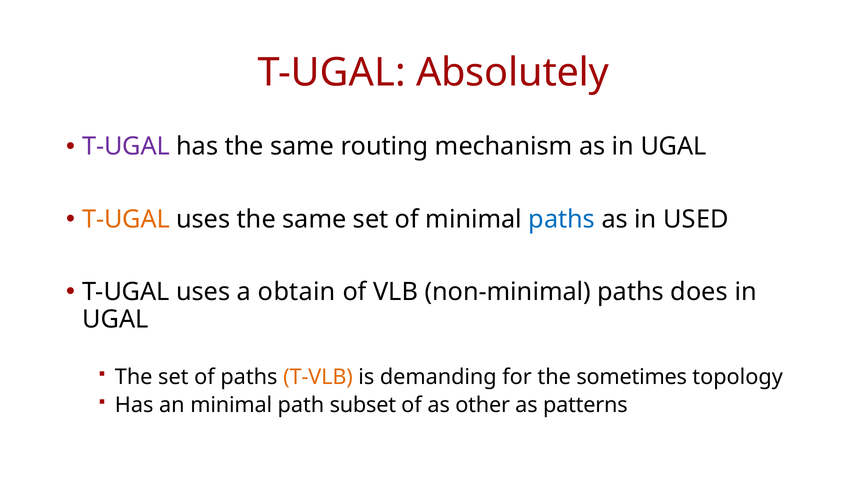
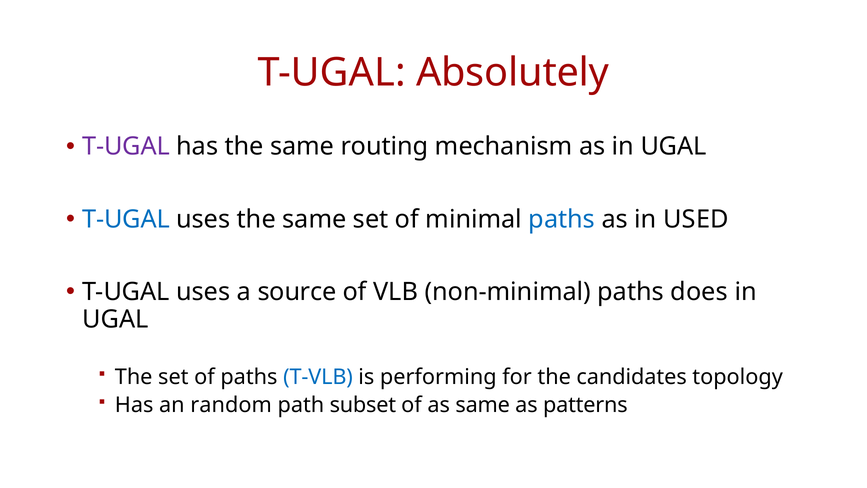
T-UGAL colour: orange -> blue (126, 219)
obtain: obtain -> source (297, 292)
T-VLB colour: orange -> blue (318, 377)
demanding: demanding -> performing (438, 377)
sometimes: sometimes -> candidates (632, 377)
an minimal: minimal -> random (231, 405)
as other: other -> same (483, 405)
